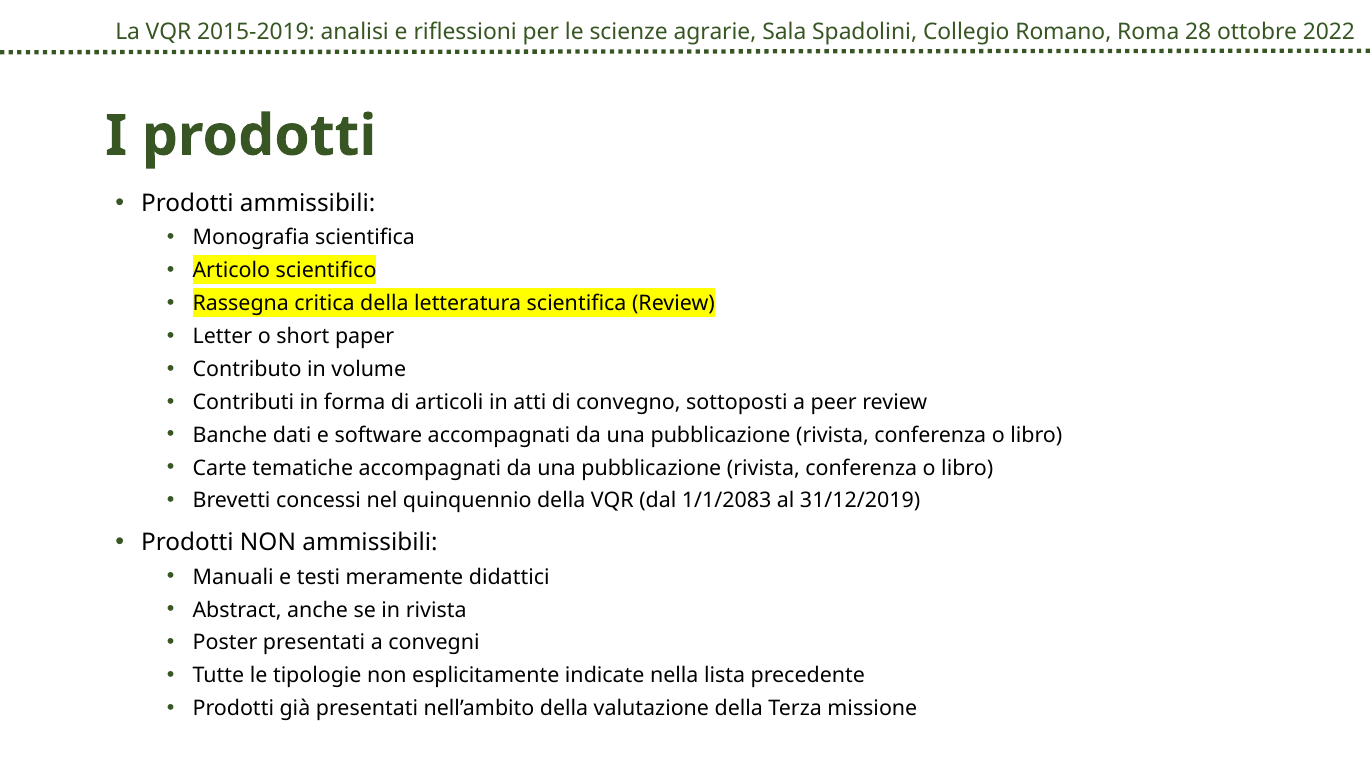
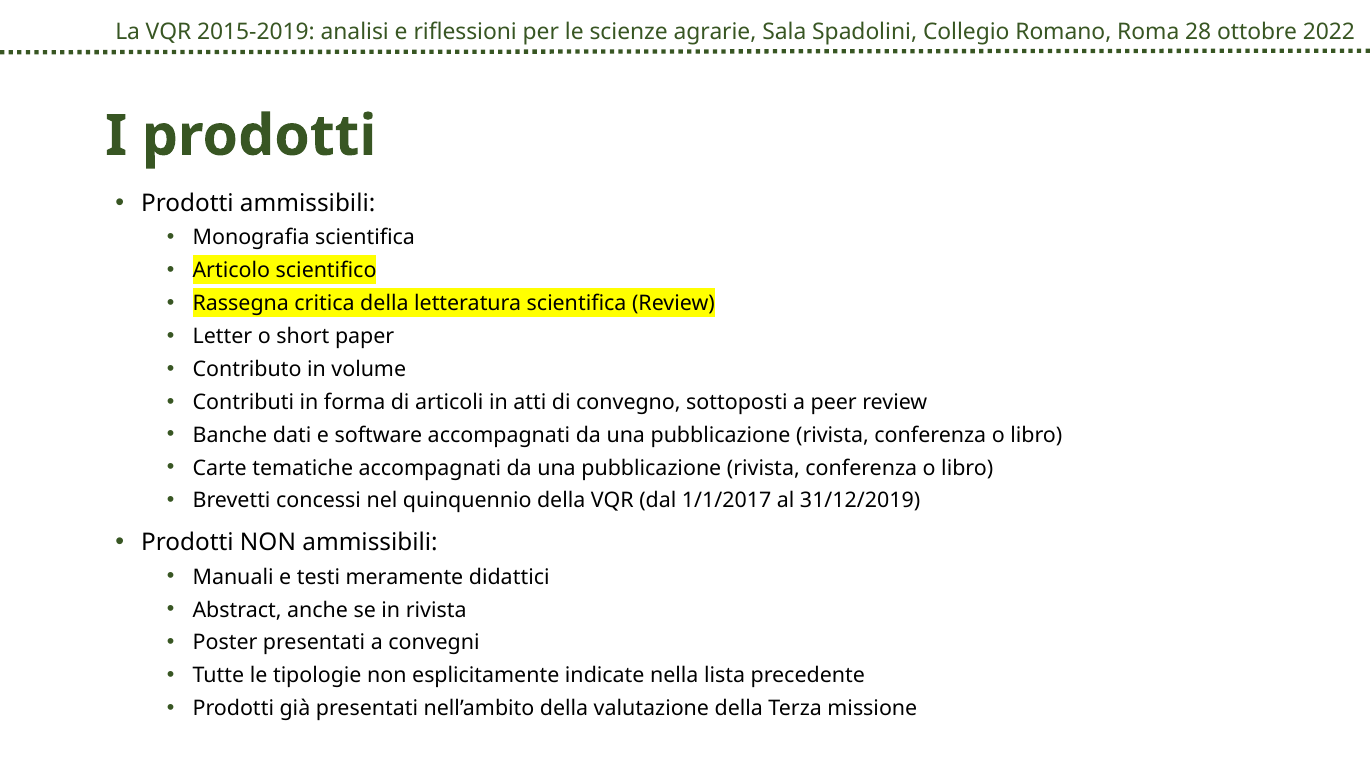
1/1/2083: 1/1/2083 -> 1/1/2017 (727, 501)
